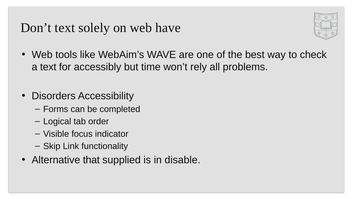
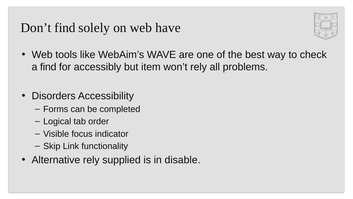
Don’t text: text -> find (65, 28)
a text: text -> find (48, 67)
time: time -> item (151, 67)
Alternative that: that -> rely (91, 160)
